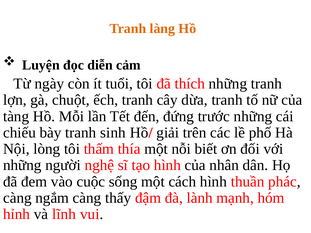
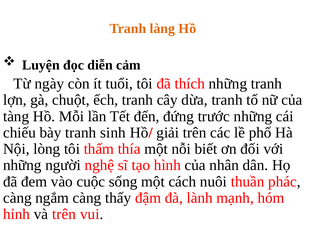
cách hình: hình -> nuôi (213, 182)
và lĩnh: lĩnh -> trên (64, 214)
